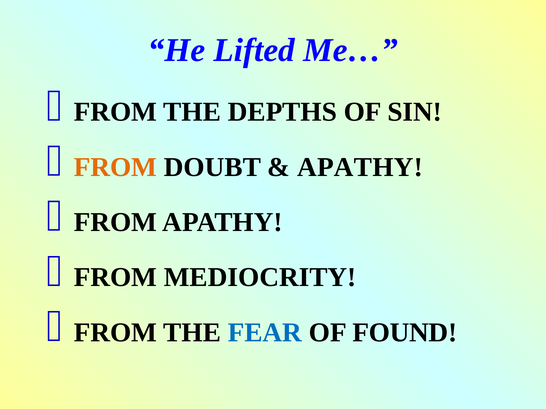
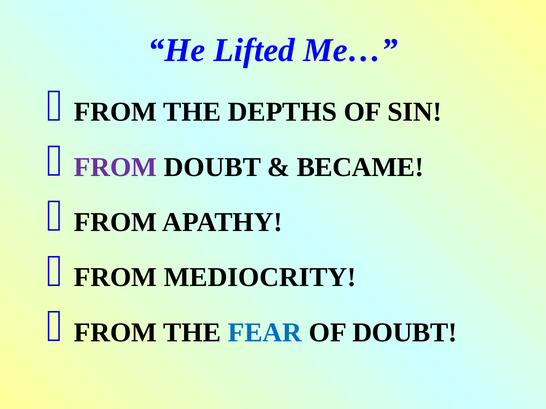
FROM colour: orange -> purple (115, 167)
APATHY: APATHY -> BECAME (360, 167)
OF FOUND: FOUND -> DOUBT (405, 333)
